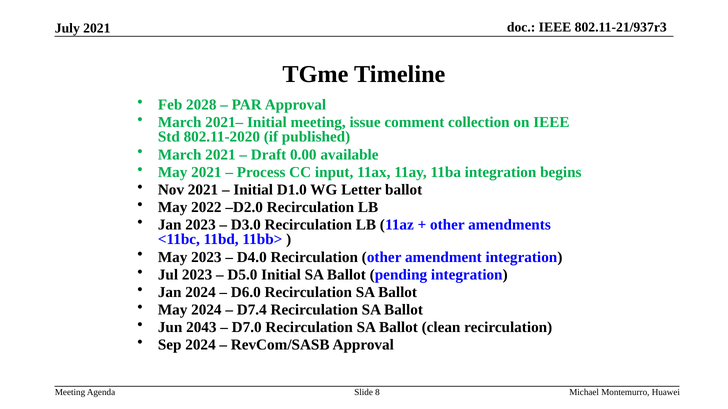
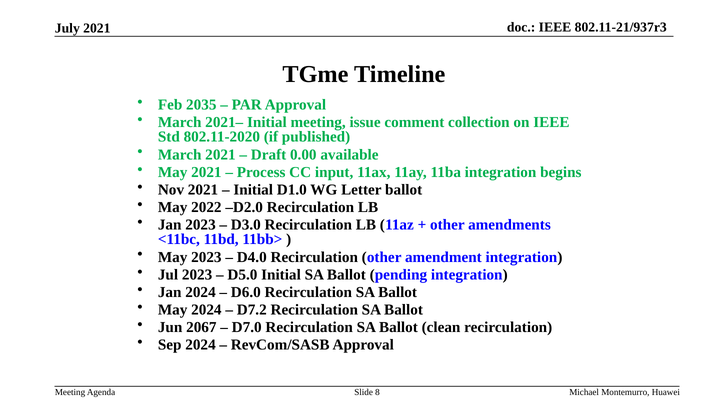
2028: 2028 -> 2035 (201, 105)
D7.4: D7.4 -> D7.2 (252, 310)
2043: 2043 -> 2067 (201, 328)
